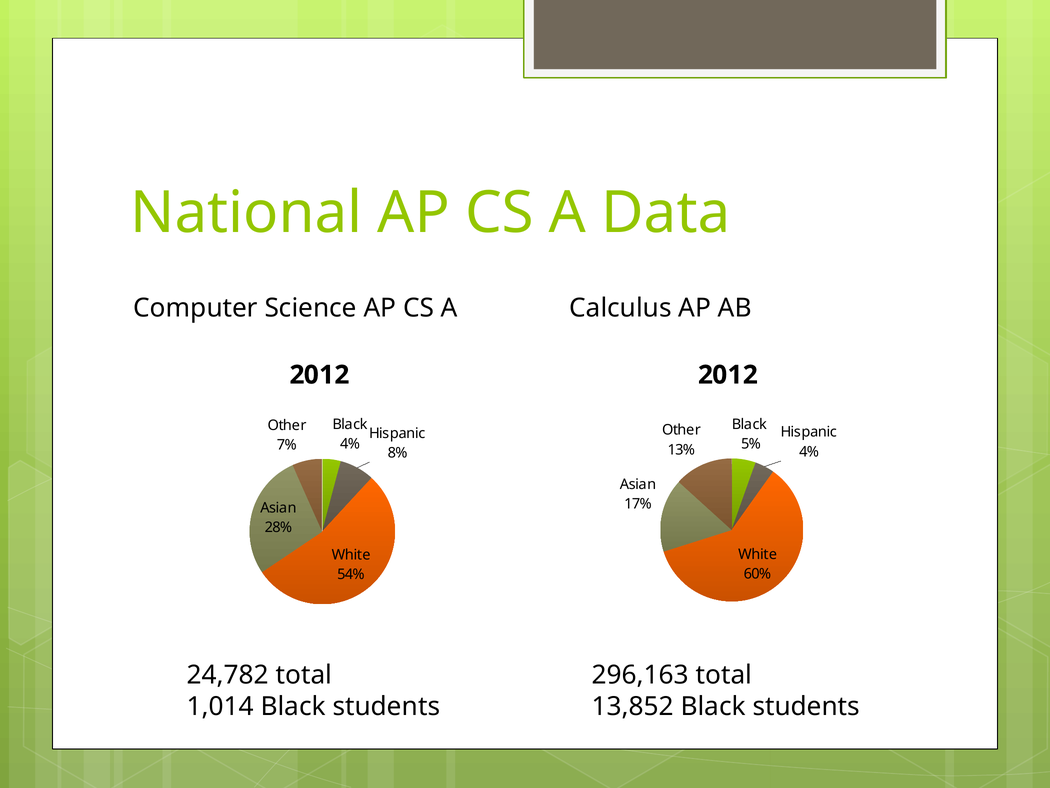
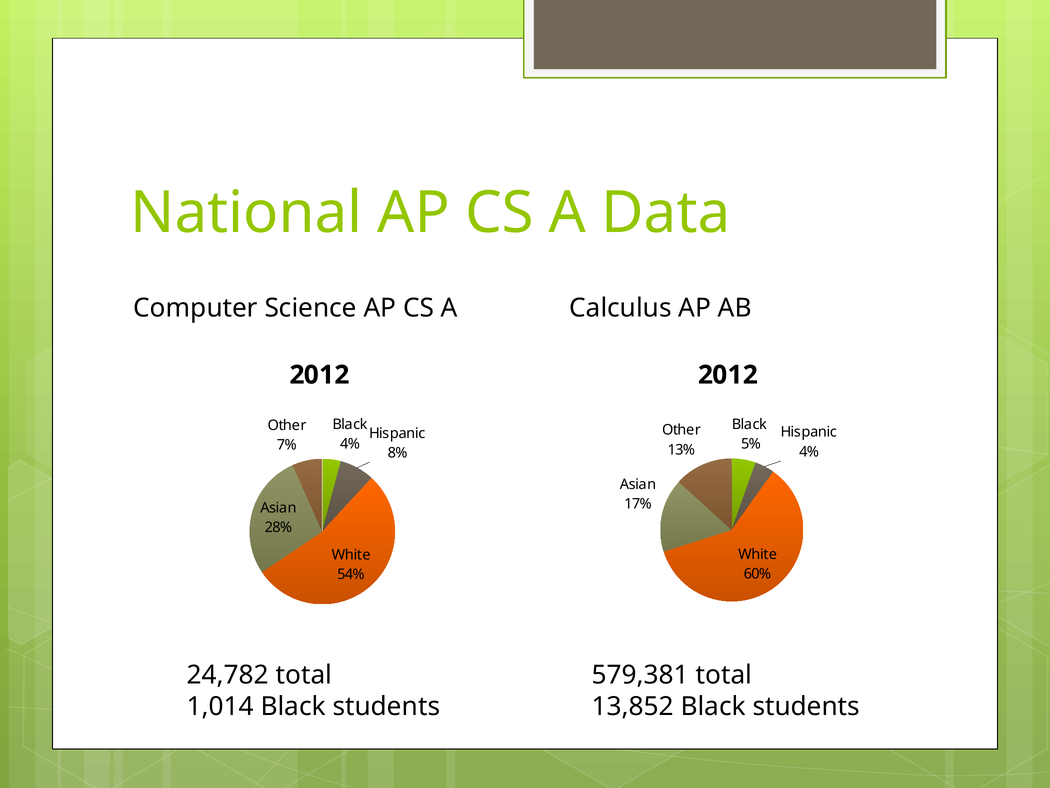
296,163: 296,163 -> 579,381 (640, 674)
